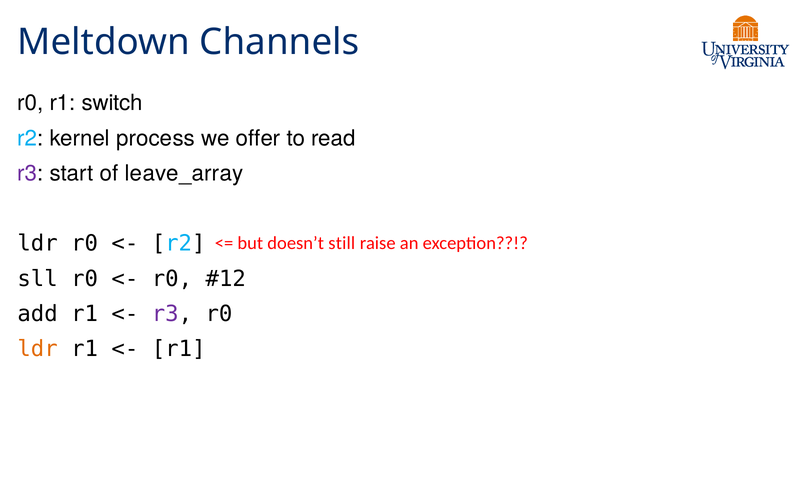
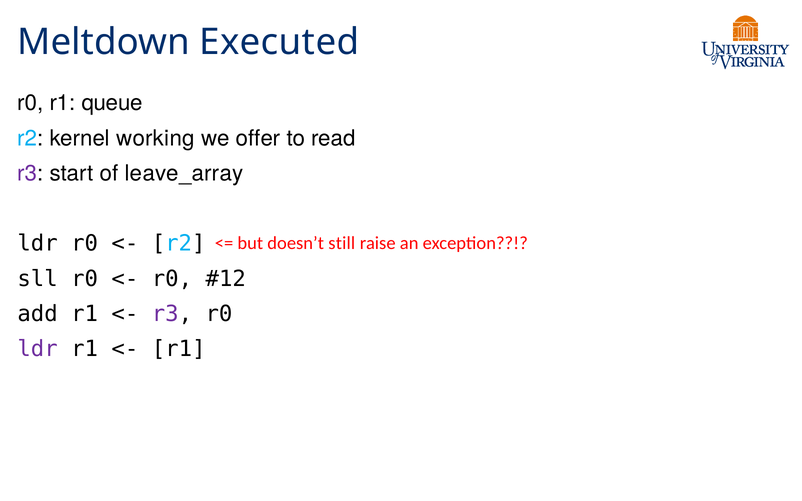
Channels: Channels -> Executed (279, 42)
switch: switch -> queue (112, 103)
process: process -> working (155, 138)
ldr colour: orange -> purple (38, 349)
